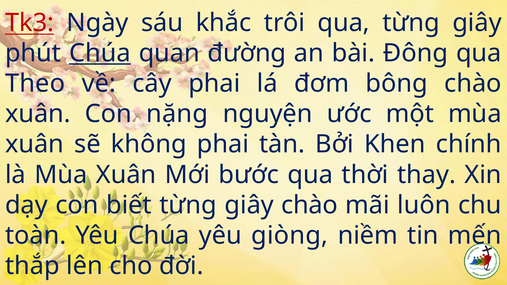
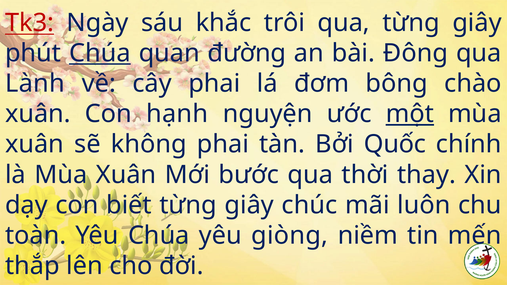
Theo: Theo -> Lành (35, 84)
nặng: nặng -> hạnh (177, 114)
một underline: none -> present (410, 114)
Khen: Khen -> Quốc (395, 144)
giây chào: chào -> chúc (309, 205)
